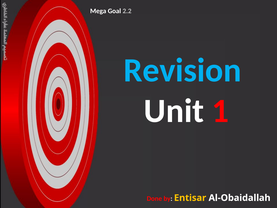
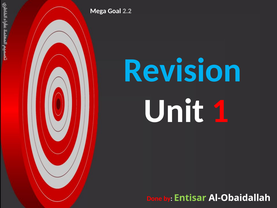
Entisar colour: yellow -> light green (190, 198)
